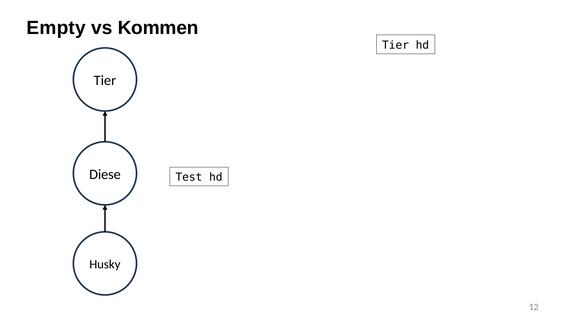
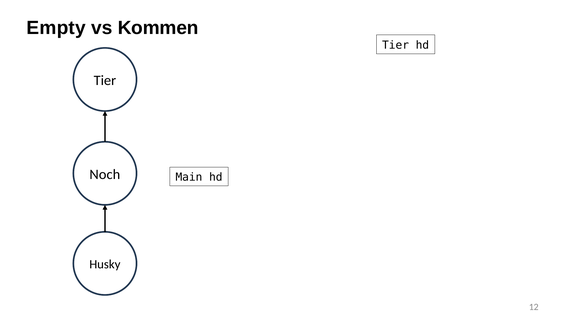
Diese: Diese -> Noch (105, 174)
Test: Test -> Main (189, 177)
